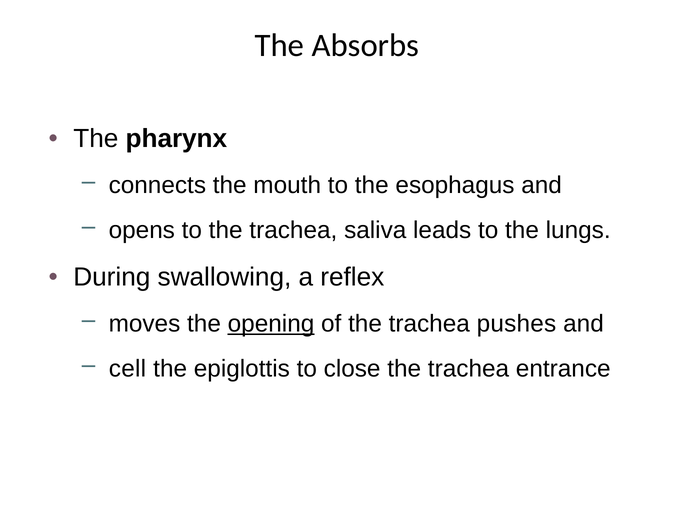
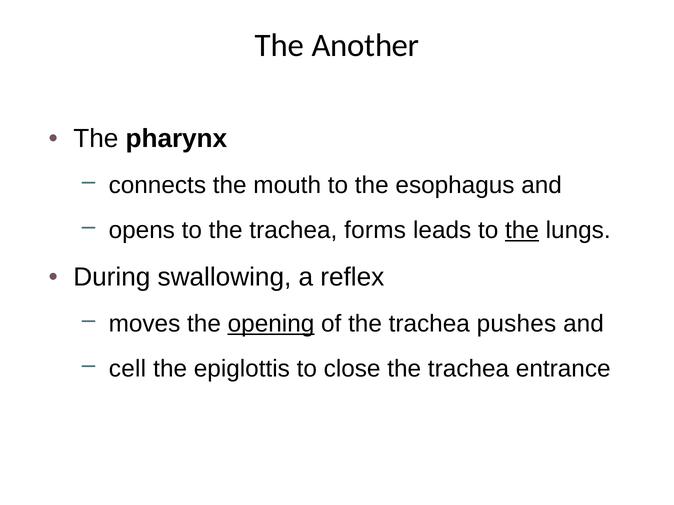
Absorbs: Absorbs -> Another (366, 46)
saliva: saliva -> forms (375, 230)
the underline: none -> present (522, 230)
